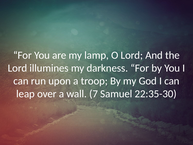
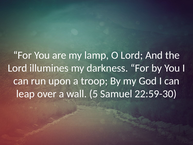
7: 7 -> 5 (94, 94)
22:35-30: 22:35-30 -> 22:59-30 (156, 94)
